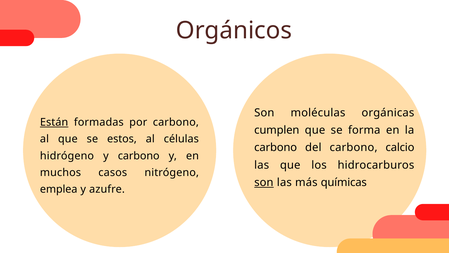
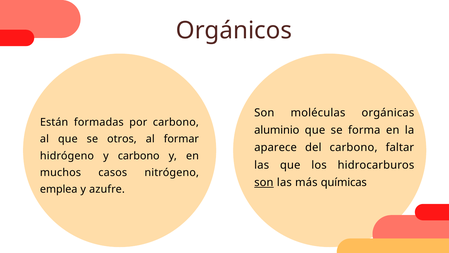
Están underline: present -> none (54, 122)
cumplen: cumplen -> aluminio (277, 130)
estos: estos -> otros (122, 139)
células: células -> formar (181, 139)
carbono: carbono -> aparece (276, 147)
calcio: calcio -> faltar (400, 147)
